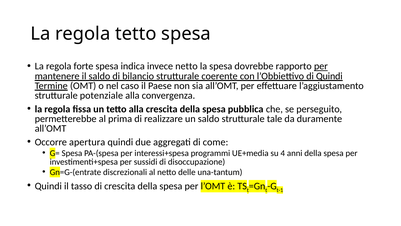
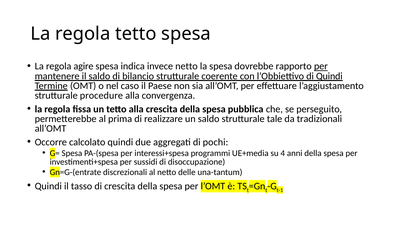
forte: forte -> agire (83, 66)
potenziale: potenziale -> procedure (101, 95)
duramente: duramente -> tradizionali (319, 119)
apertura: apertura -> calcolato (87, 142)
come: come -> pochi (216, 142)
